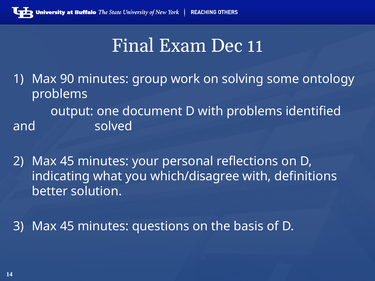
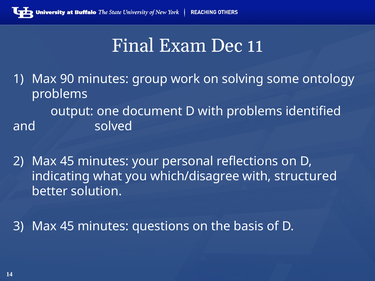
definitions: definitions -> structured (306, 176)
